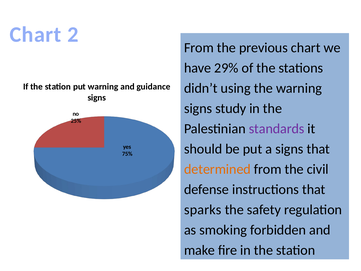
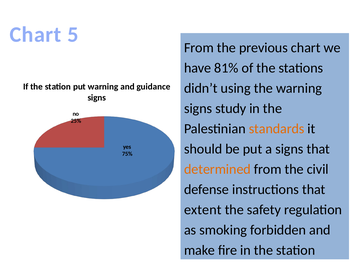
2: 2 -> 5 (73, 35)
29%: 29% -> 81% (226, 68)
standards colour: purple -> orange (277, 129)
sparks: sparks -> extent (203, 209)
